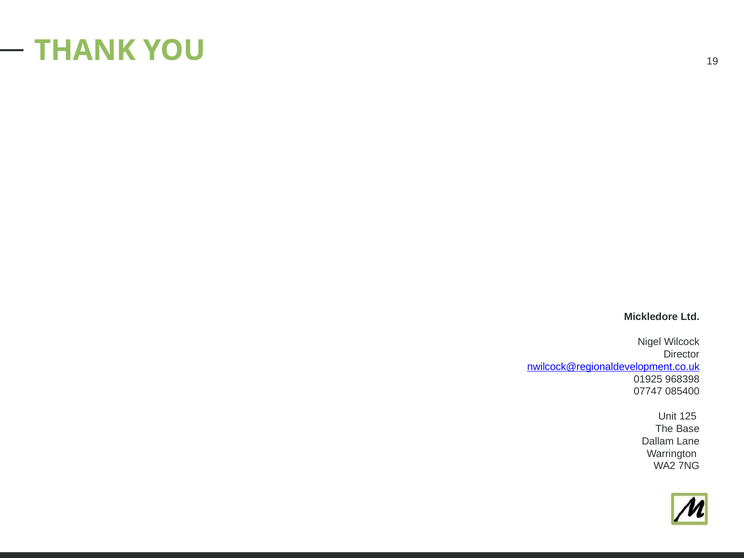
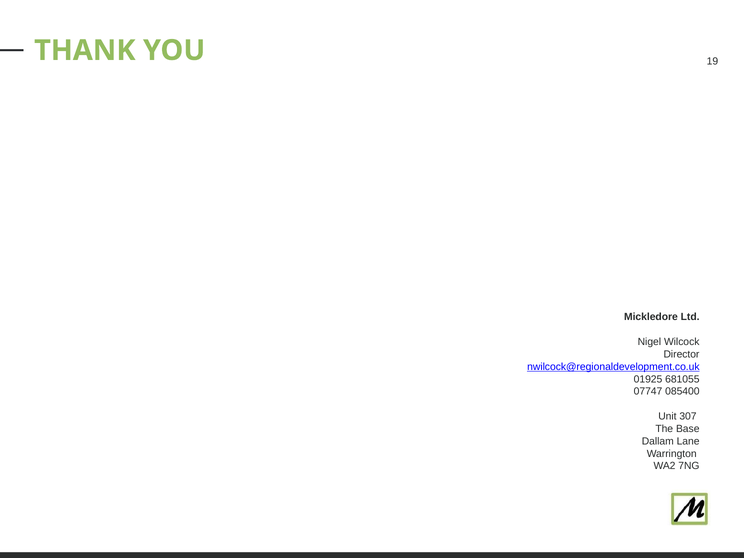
968398: 968398 -> 681055 (682, 379)
125: 125 -> 307 (688, 416)
